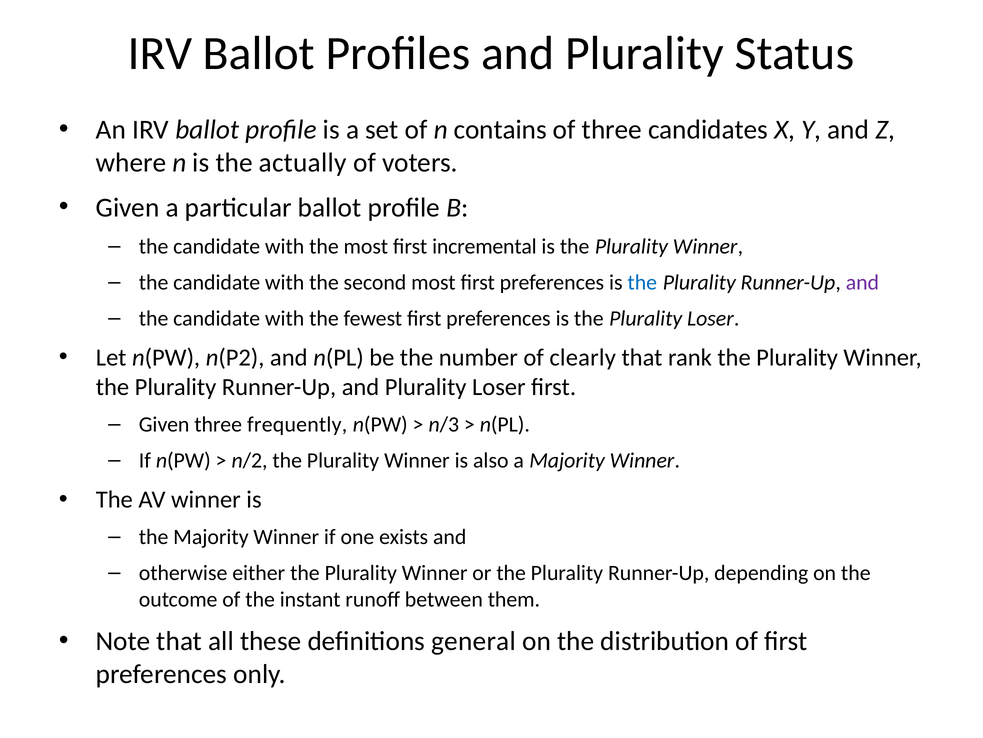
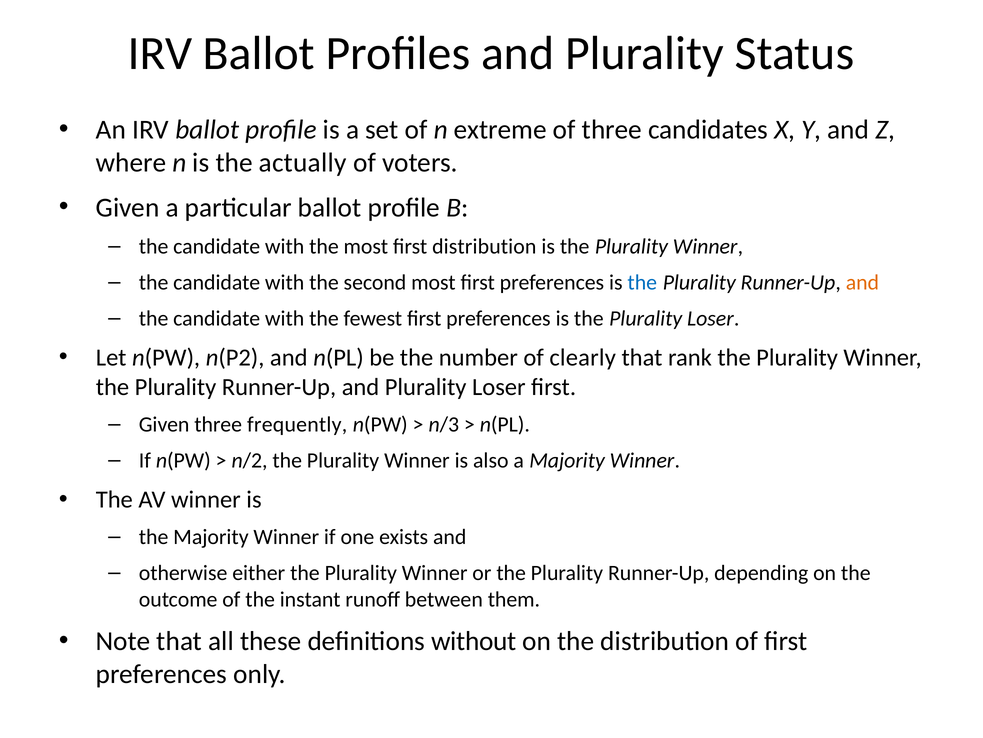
contains: contains -> extreme (500, 130)
first incremental: incremental -> distribution (484, 246)
and colour: purple -> orange (862, 282)
general: general -> without (474, 641)
